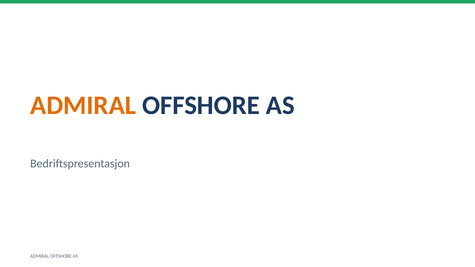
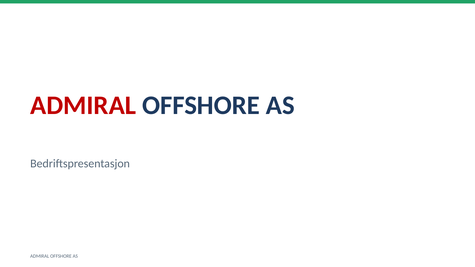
ADMIRAL colour: orange -> red (83, 105)
